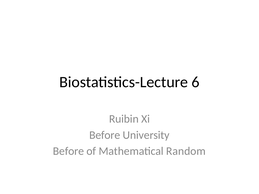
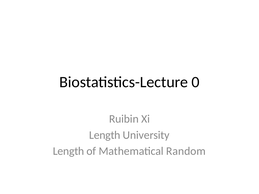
6: 6 -> 0 (195, 82)
Before: Before -> Length (105, 135)
Before: Before -> Length (69, 151)
